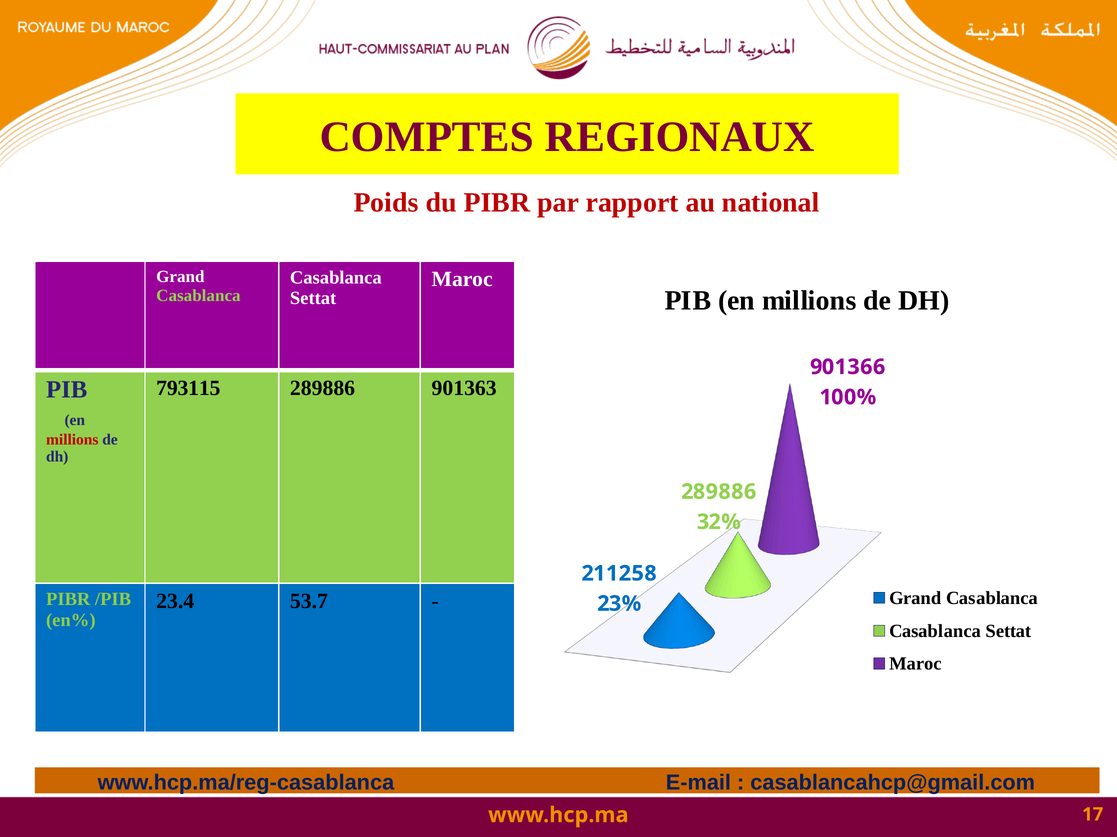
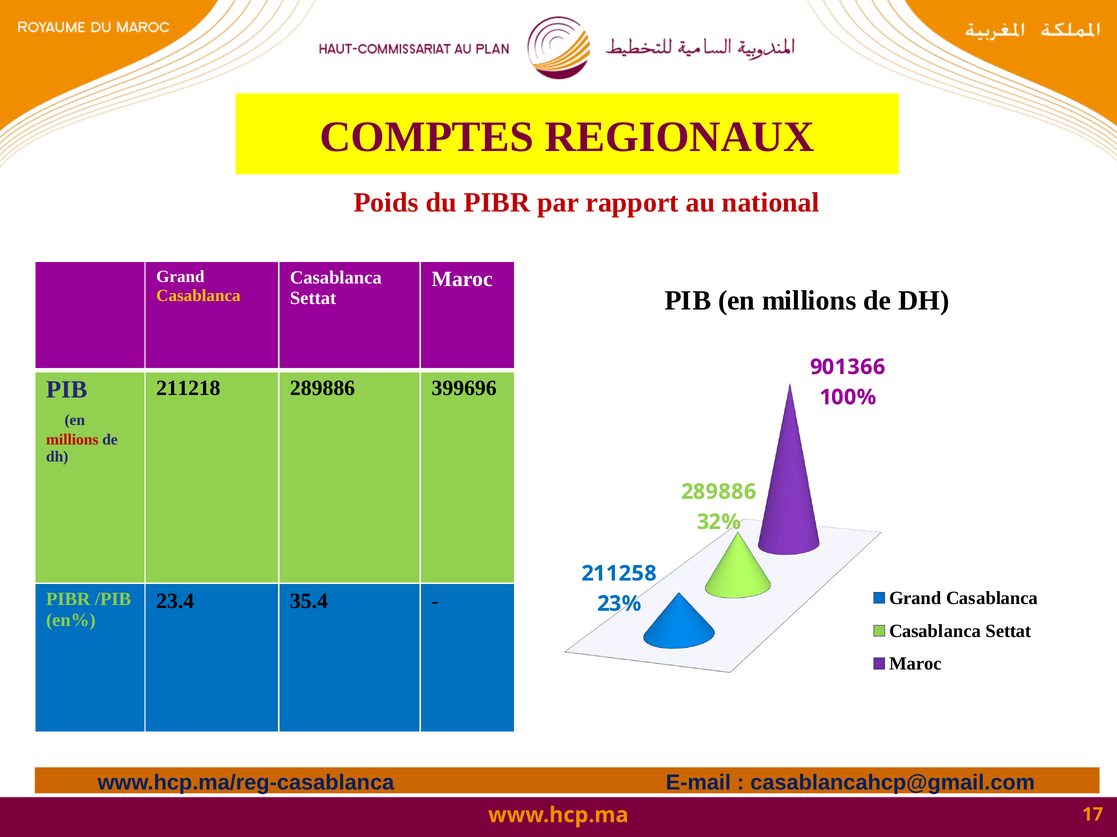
Casablanca colour: light green -> yellow (198, 296)
793115: 793115 -> 211218 (188, 388)
901363: 901363 -> 399696 (464, 388)
53.7: 53.7 -> 35.4 (309, 602)
